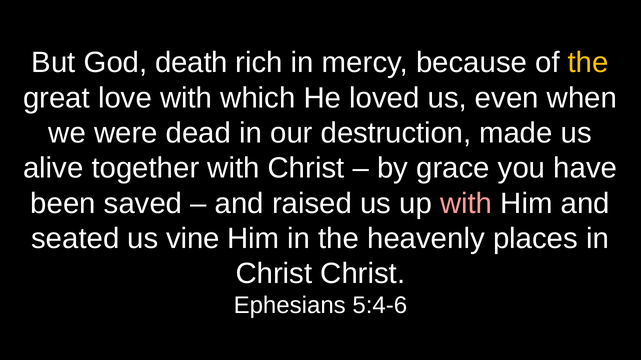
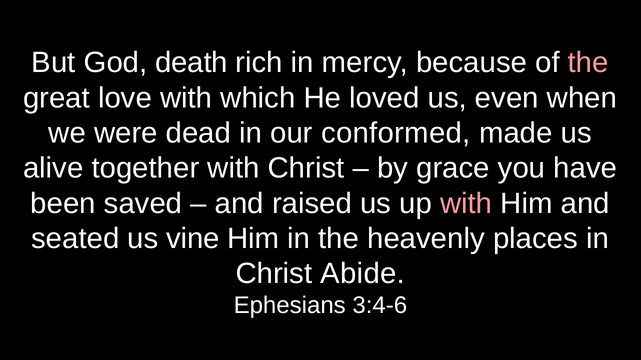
the colour: yellow -> pink (588, 63)
destruction: destruction -> conformed (396, 133)
Christ Christ: Christ -> Abide (363, 274)
5:4-6: 5:4-6 -> 3:4-6 (380, 306)
